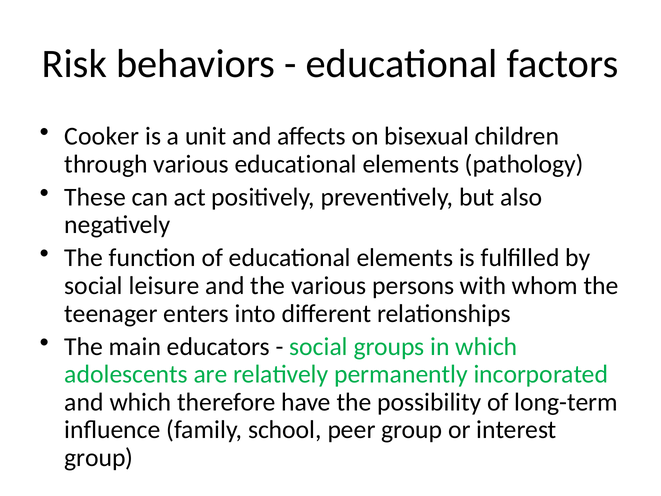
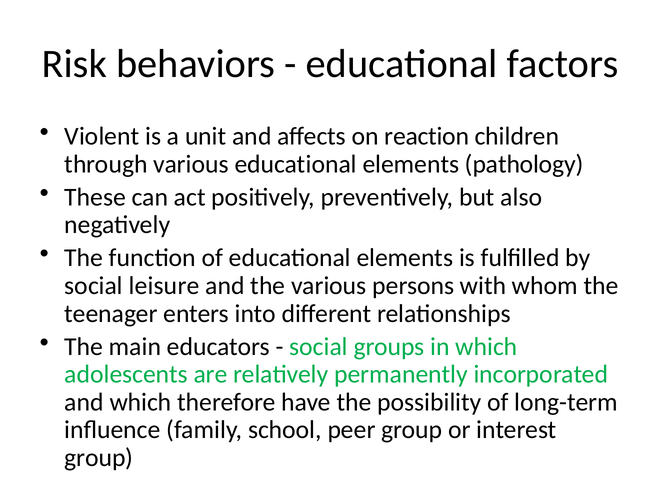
Cooker: Cooker -> Violent (102, 136)
bisexual: bisexual -> reaction (427, 136)
